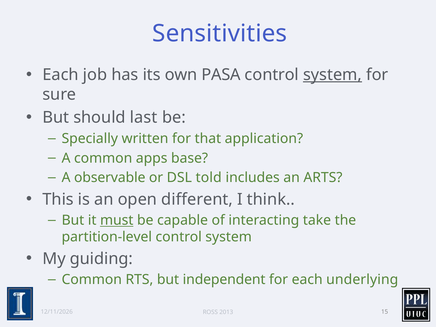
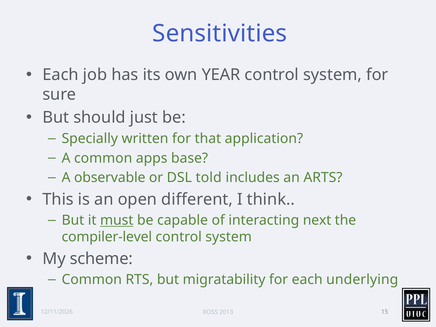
PASA: PASA -> YEAR (221, 75)
system underline: present -> none (333, 75)
last: last -> just (144, 118)
take: take -> next (317, 220)
partition-level: partition-level -> compiler-level (107, 237)
guiding: guiding -> scheme (101, 259)
independent: independent -> migratability (224, 280)
